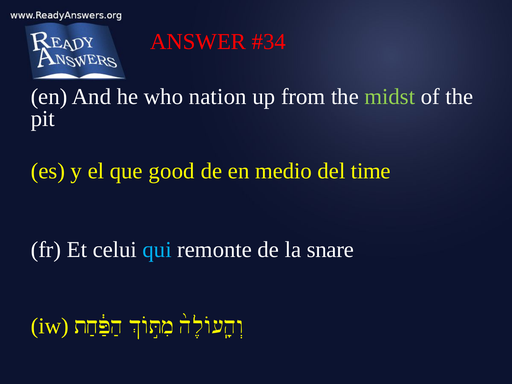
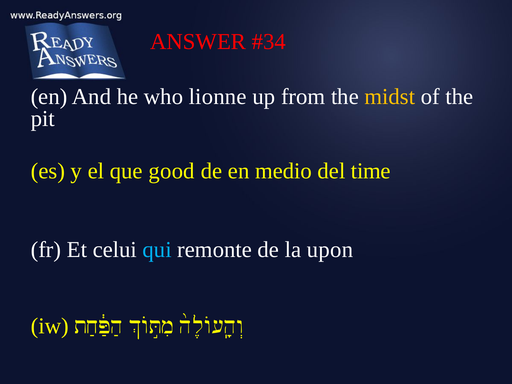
nation: nation -> lionne (218, 97)
midst colour: light green -> yellow (390, 97)
snare: snare -> upon (330, 250)
